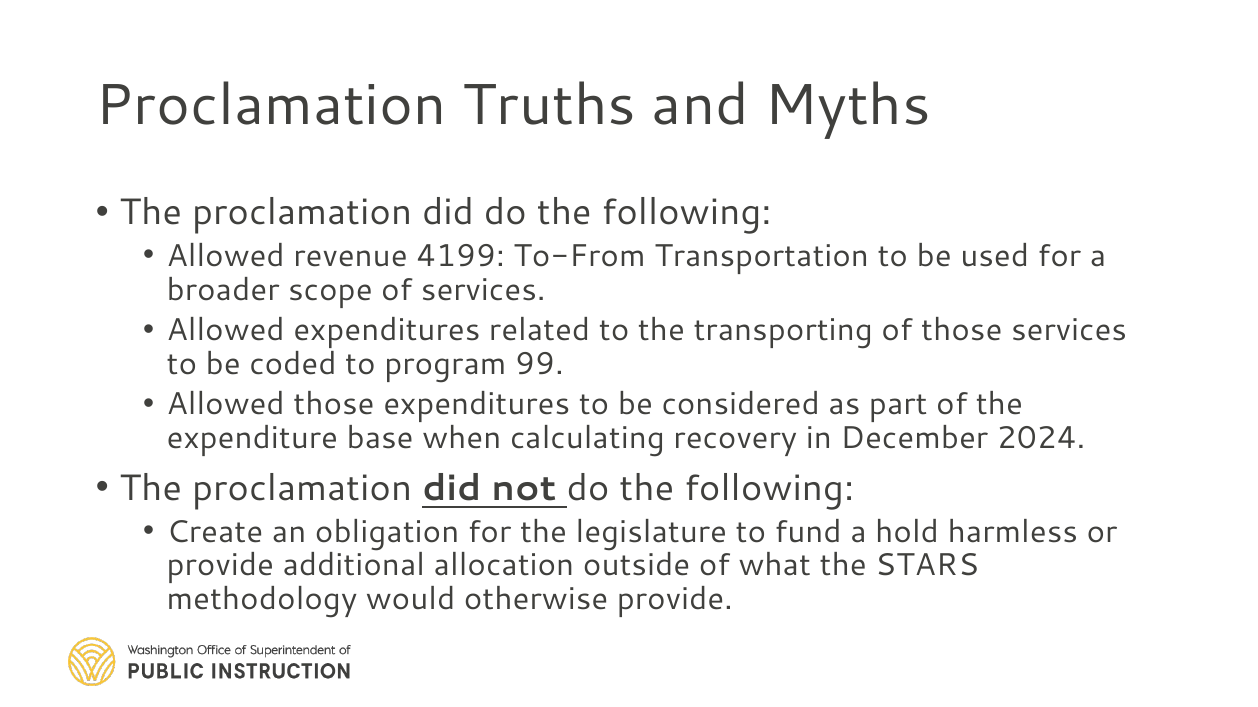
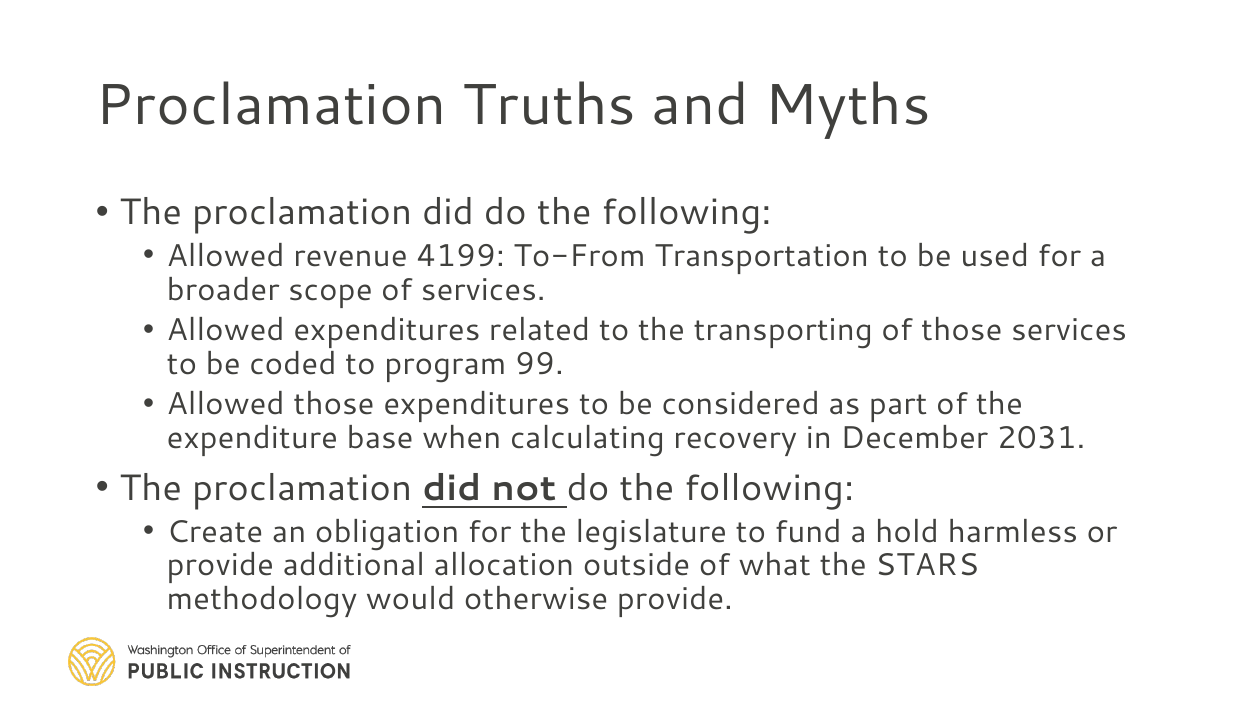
2024: 2024 -> 2031 (1041, 439)
